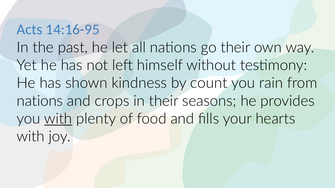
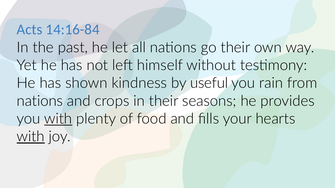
14:16-95: 14:16-95 -> 14:16-84 (73, 30)
count: count -> useful (209, 83)
with underline: none -> present (31, 137)
